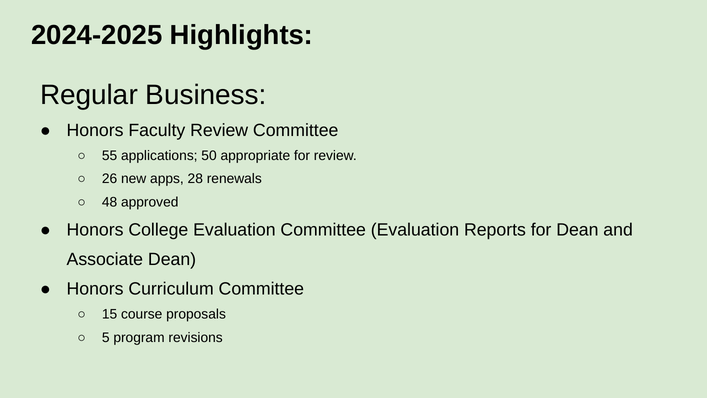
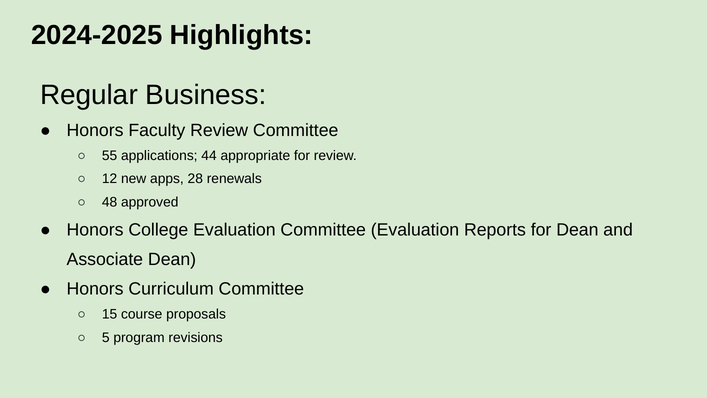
50: 50 -> 44 (209, 156)
26: 26 -> 12 (110, 179)
